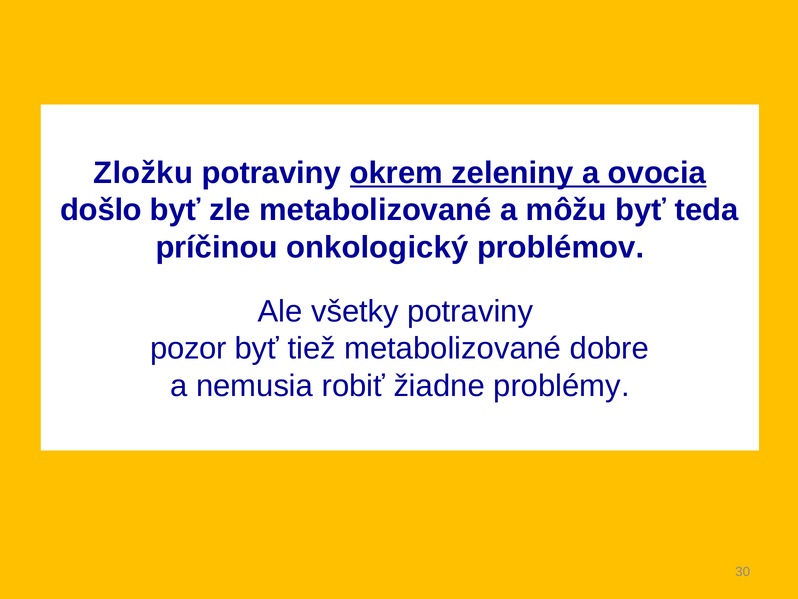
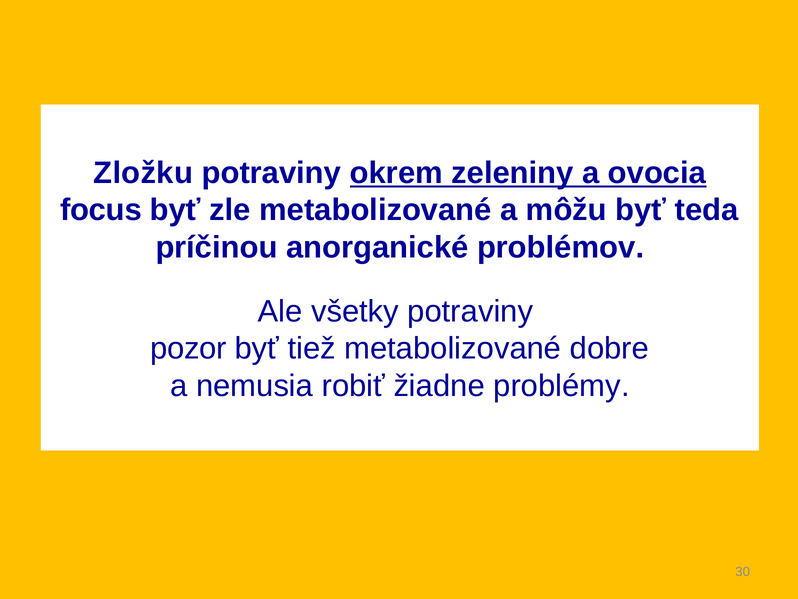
došlo: došlo -> focus (101, 210)
onkologický: onkologický -> anorganické (377, 247)
